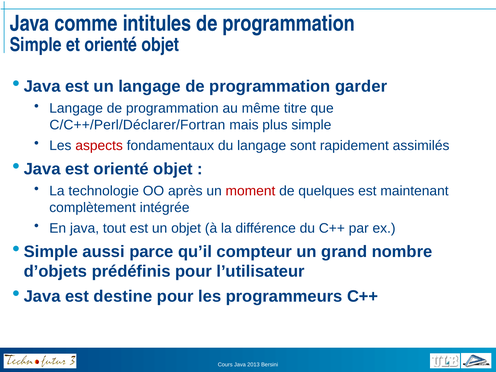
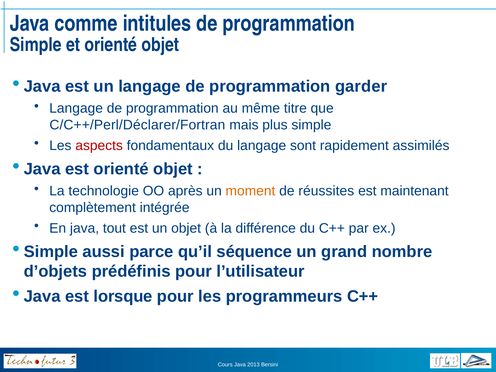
moment colour: red -> orange (250, 191)
quelques: quelques -> réussites (326, 191)
compteur: compteur -> séquence (254, 252)
destine: destine -> lorsque (123, 296)
